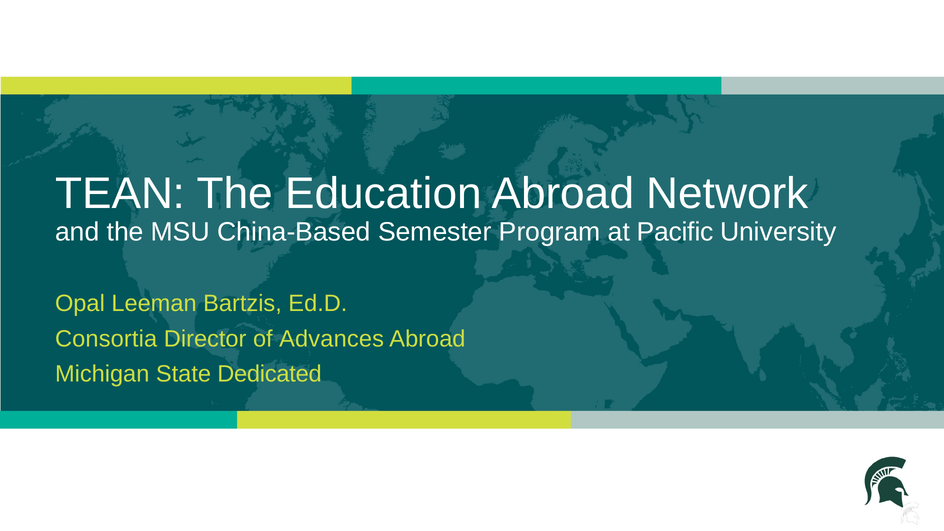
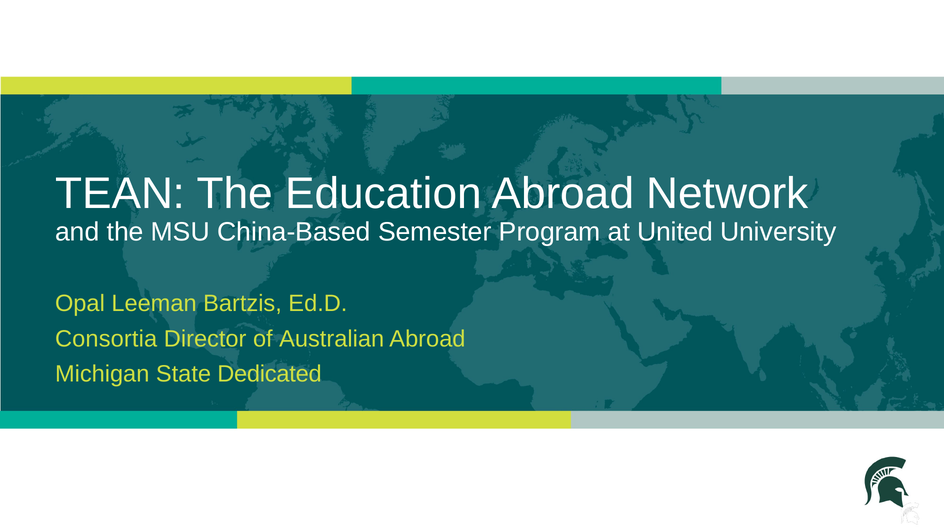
Pacific: Pacific -> United (675, 232)
Advances: Advances -> Australian (332, 339)
